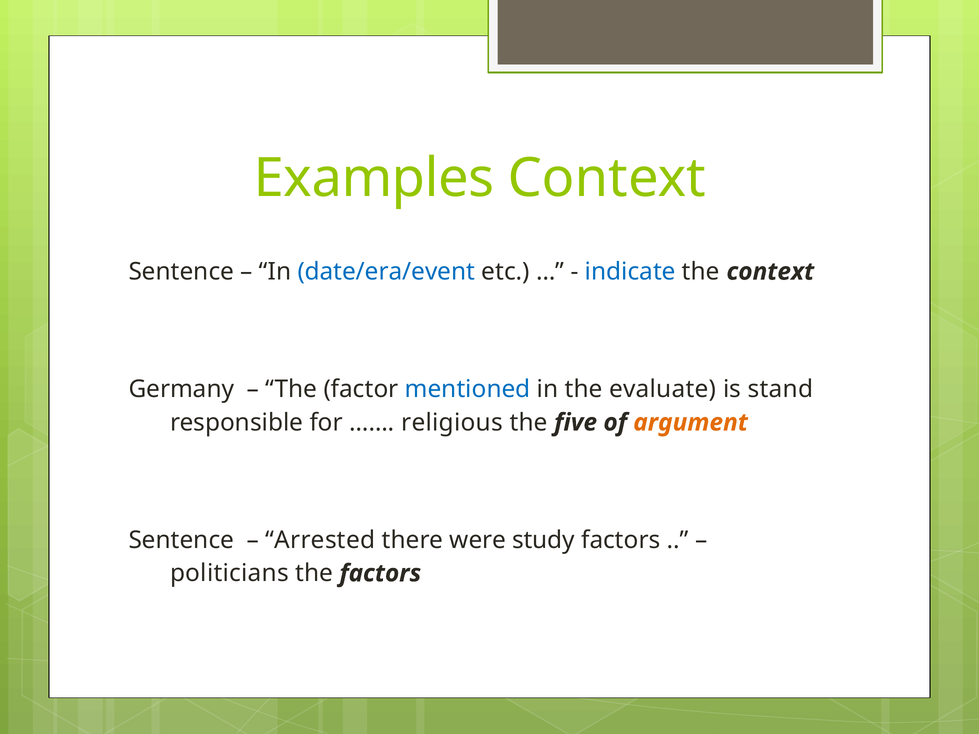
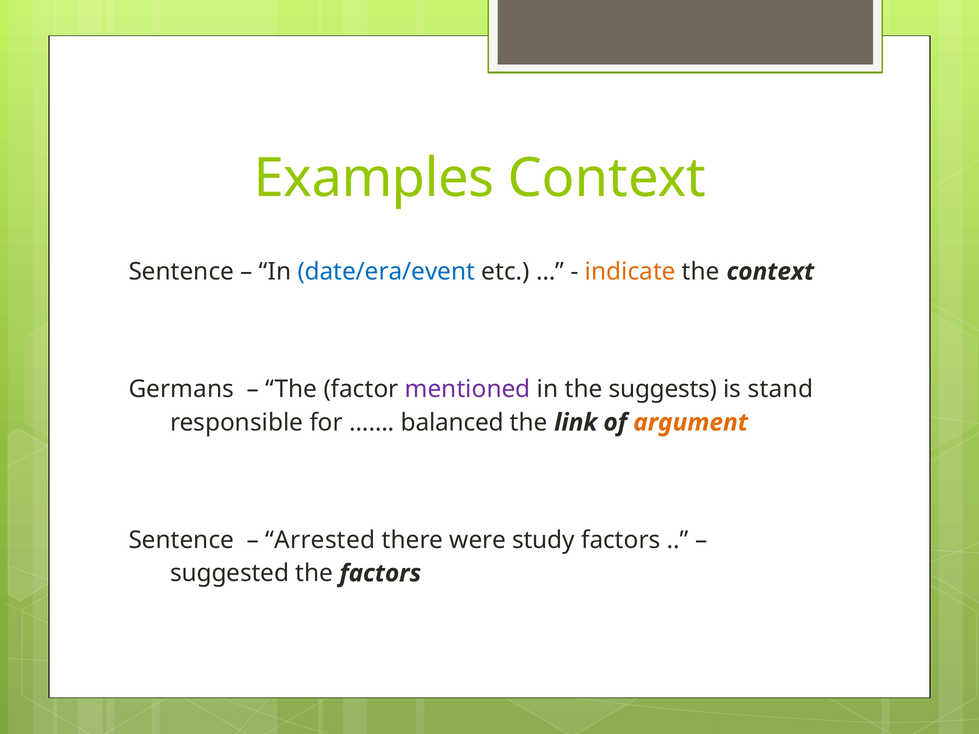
indicate colour: blue -> orange (630, 272)
Germany: Germany -> Germans (181, 389)
mentioned colour: blue -> purple (468, 389)
evaluate: evaluate -> suggests (663, 389)
religious: religious -> balanced (452, 423)
five: five -> link (576, 423)
politicians: politicians -> suggested (230, 574)
